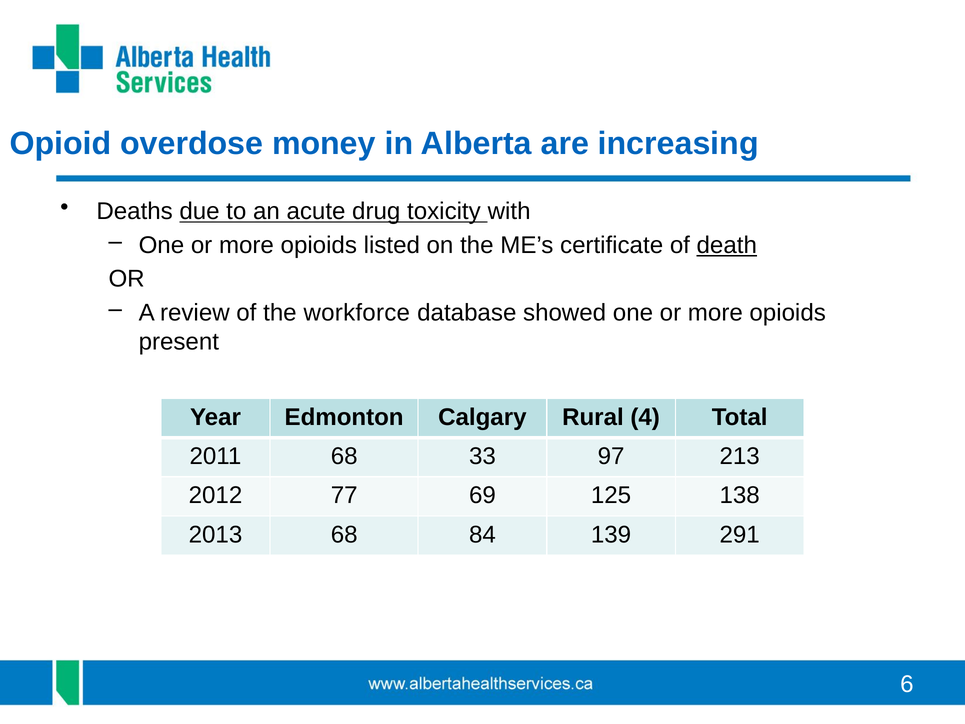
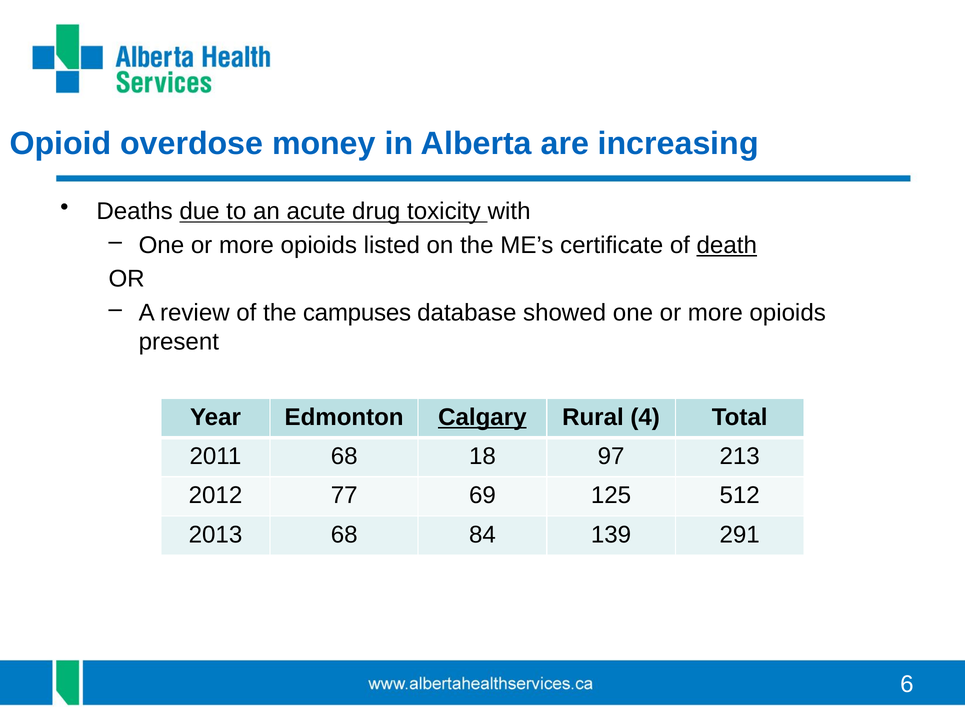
workforce: workforce -> campuses (357, 313)
Calgary underline: none -> present (482, 417)
33: 33 -> 18 (482, 456)
138: 138 -> 512 (740, 495)
